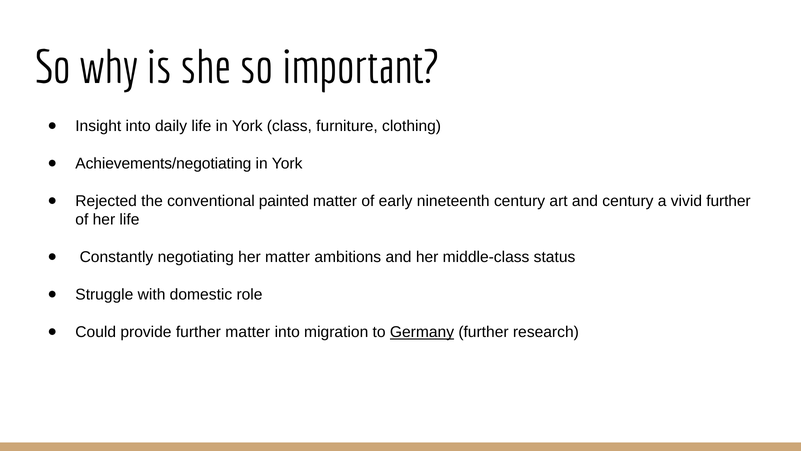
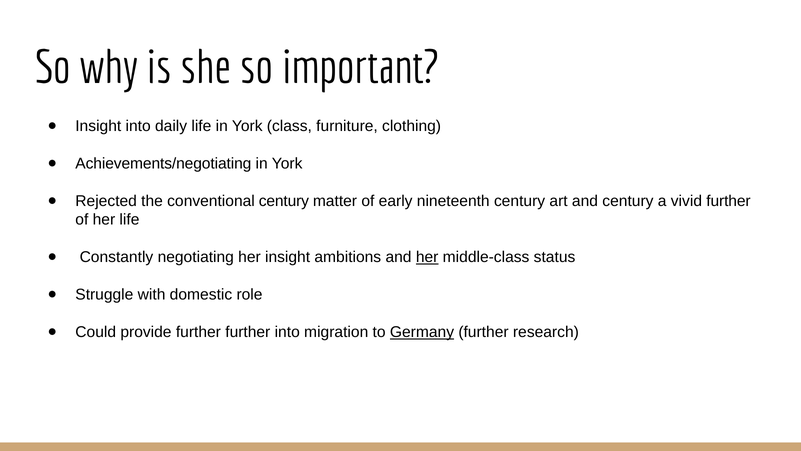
conventional painted: painted -> century (284, 201)
her matter: matter -> insight (288, 257)
her underline: none -> present (427, 257)
further matter: matter -> further (248, 332)
